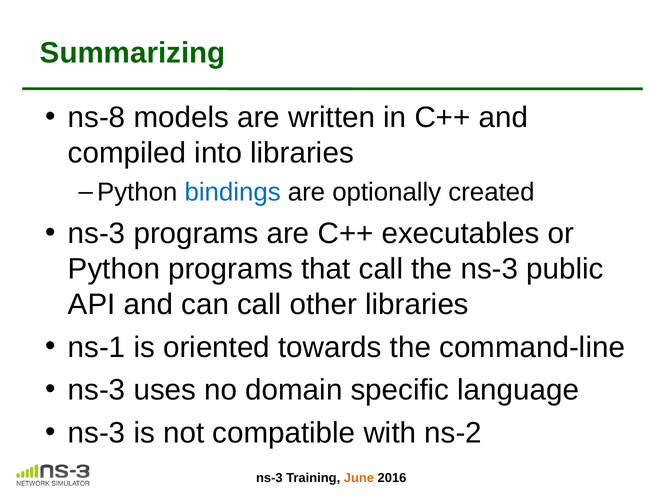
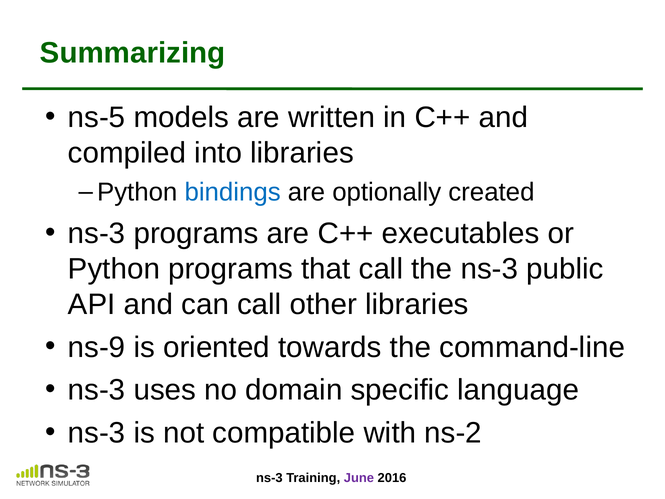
ns-8: ns-8 -> ns-5 (97, 117)
ns-1: ns-1 -> ns-9 (97, 347)
June colour: orange -> purple (359, 478)
